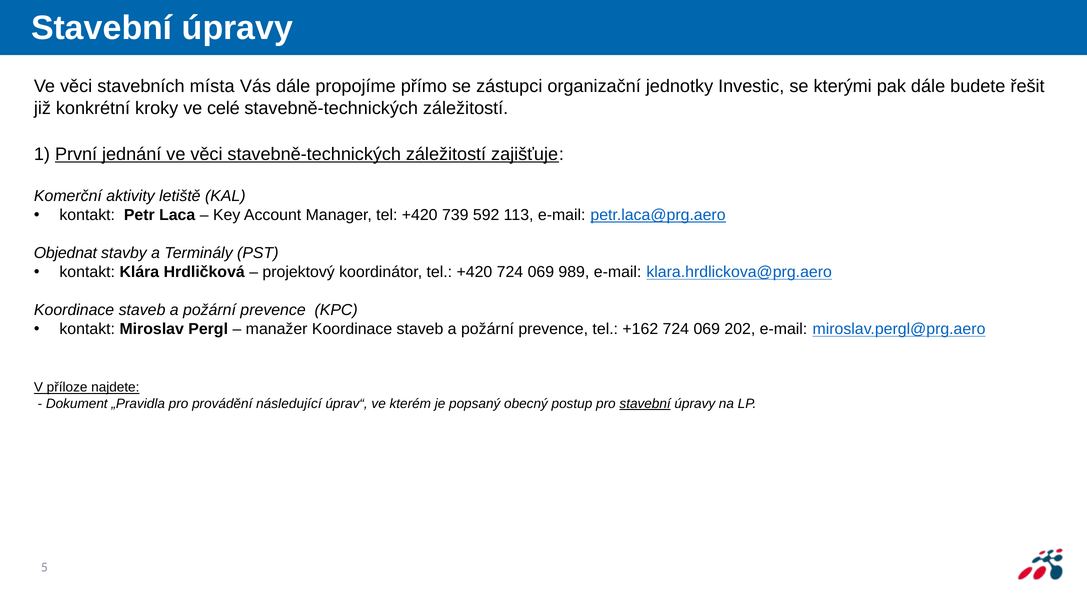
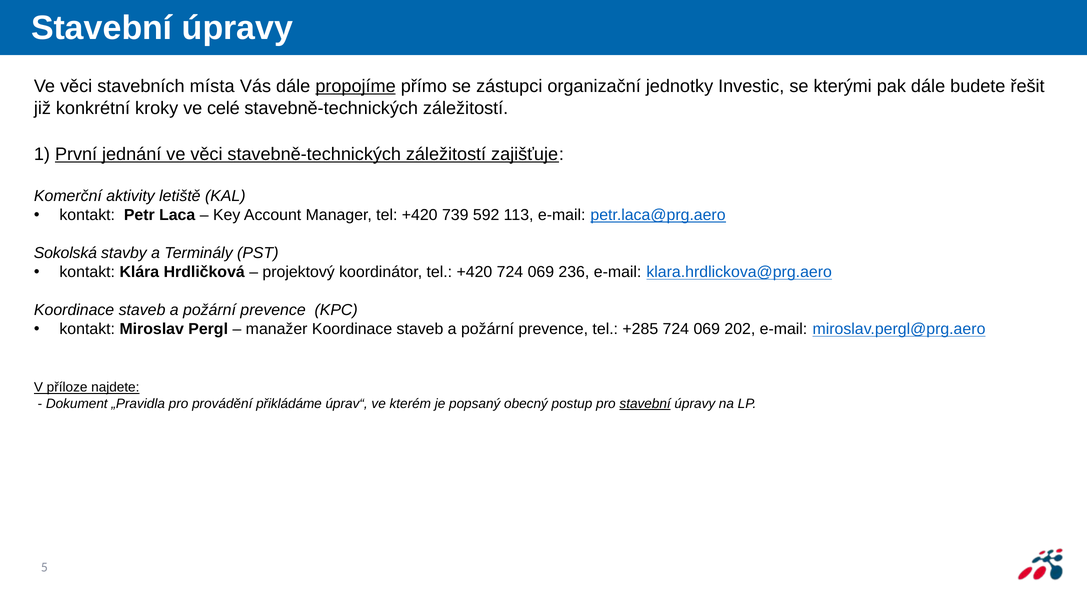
propojíme underline: none -> present (356, 86)
Objednat: Objednat -> Sokolská (65, 253)
989: 989 -> 236 (574, 272)
+162: +162 -> +285 (640, 329)
následující: následující -> přikládáme (289, 404)
